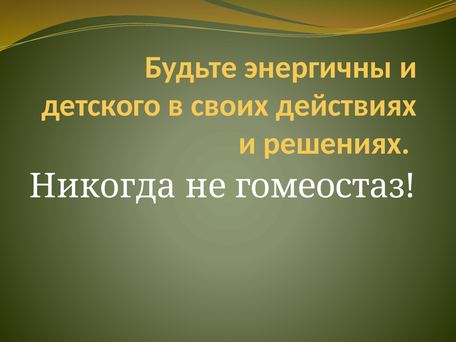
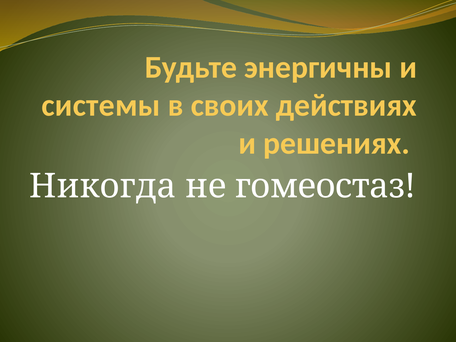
детского: детского -> системы (101, 106)
